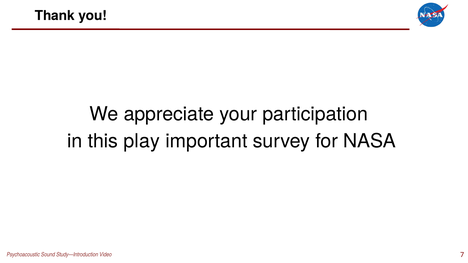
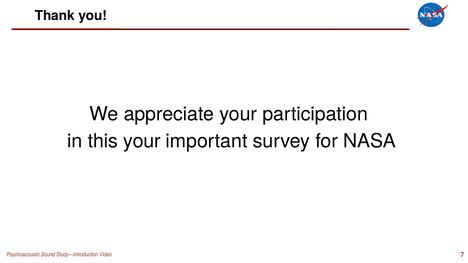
this play: play -> your (142, 141)
